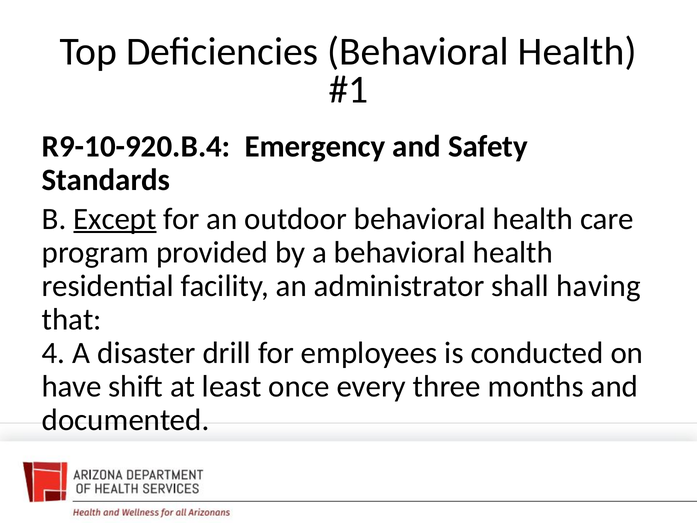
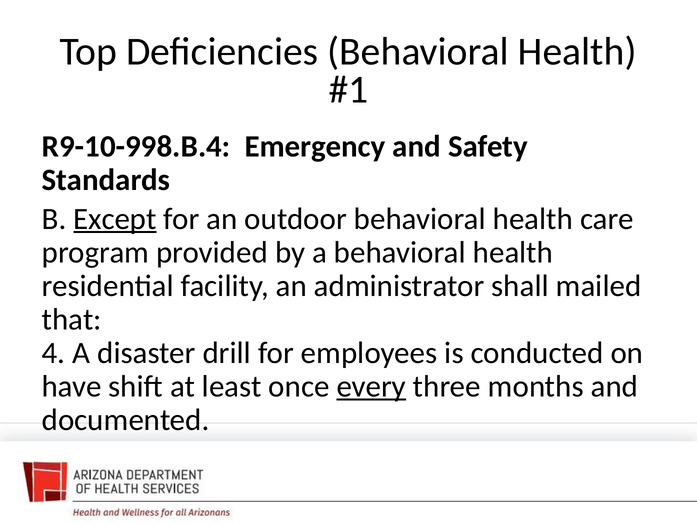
R9-10-920.B.4: R9-10-920.B.4 -> R9-10-998.B.4 (136, 146)
having: having -> mailed (599, 286)
every underline: none -> present (371, 386)
